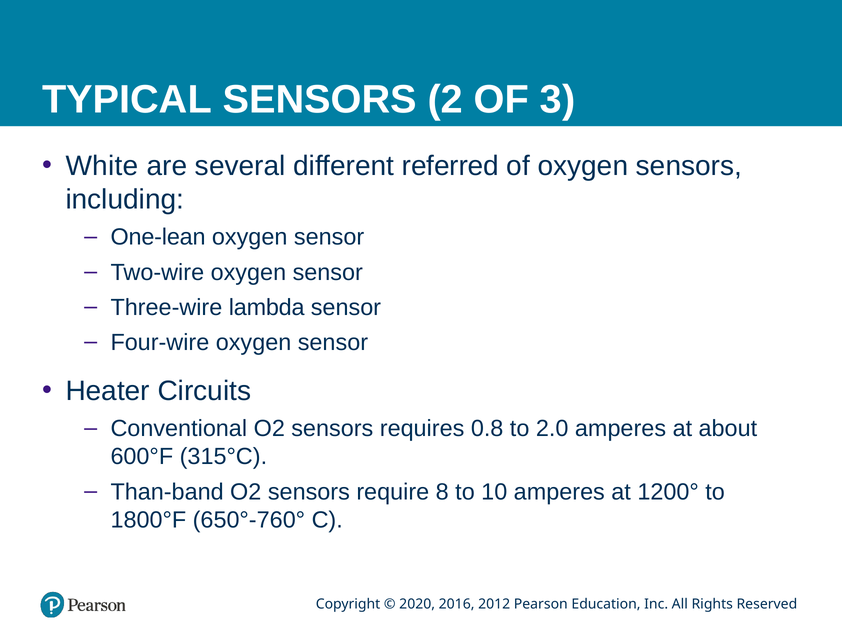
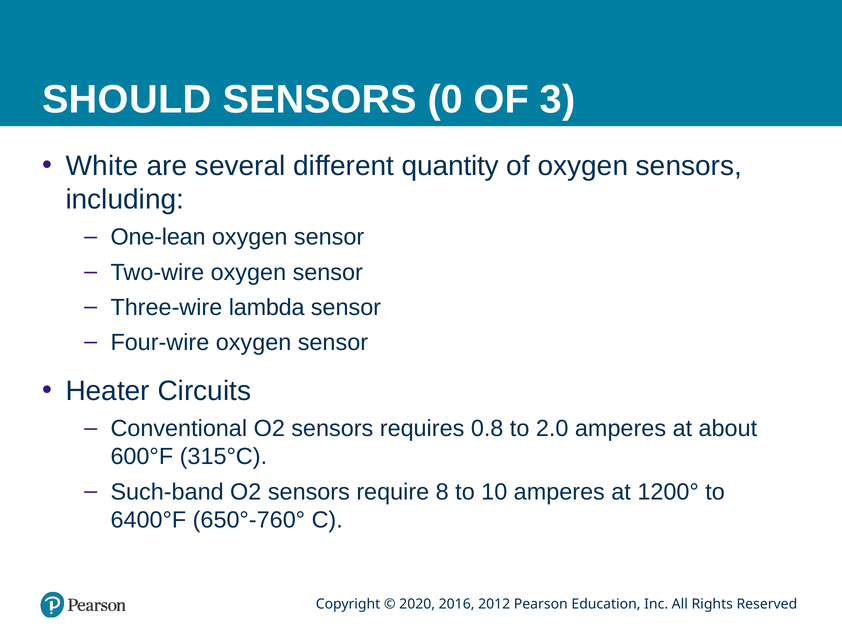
TYPICAL: TYPICAL -> SHOULD (127, 100)
2: 2 -> 0 (445, 100)
referred: referred -> quantity (450, 166)
Than-band: Than-band -> Such-band (167, 492)
1800°F: 1800°F -> 6400°F (148, 520)
